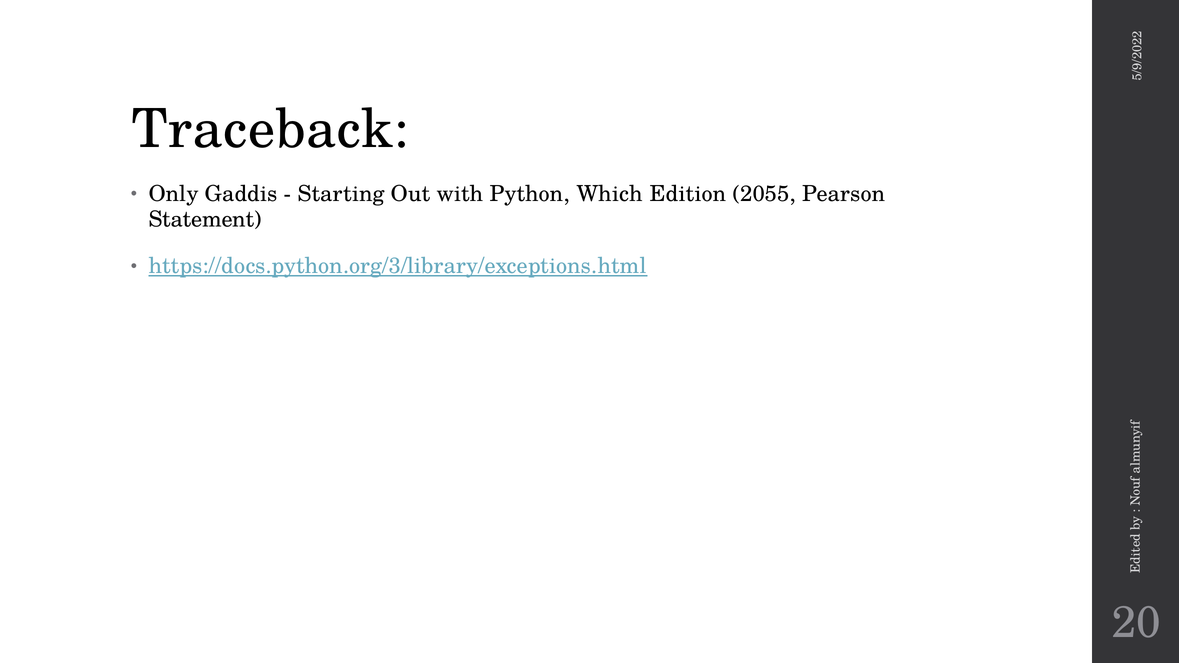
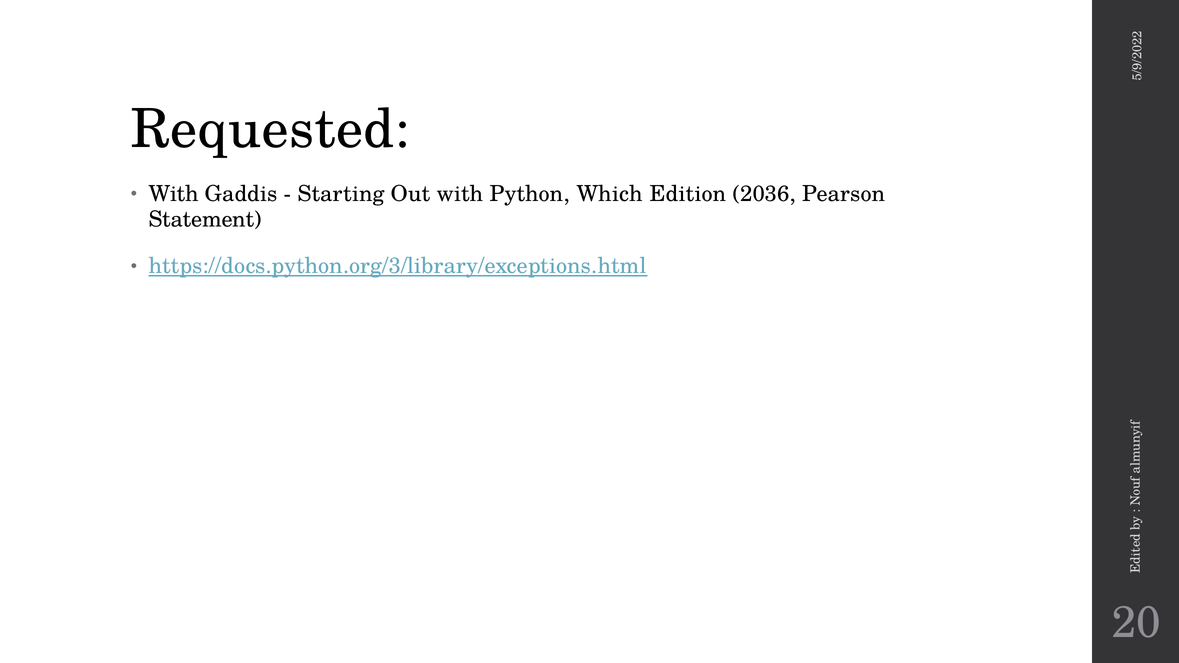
Traceback: Traceback -> Requested (270, 130)
Only: Only -> With (174, 194)
2055: 2055 -> 2036 (764, 194)
